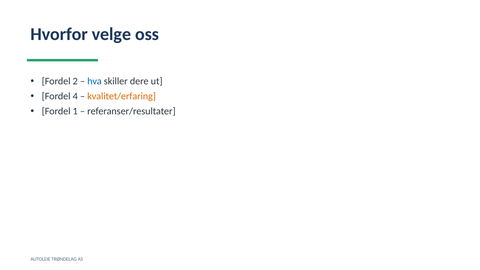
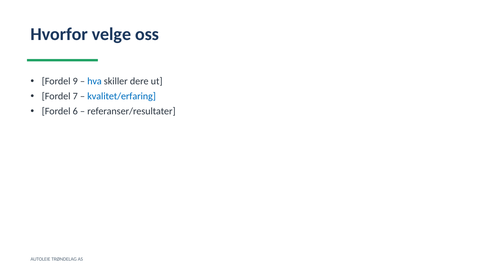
2: 2 -> 9 (75, 81)
4: 4 -> 7 (75, 96)
kvalitet/erfaring colour: orange -> blue (122, 96)
1: 1 -> 6 (75, 111)
